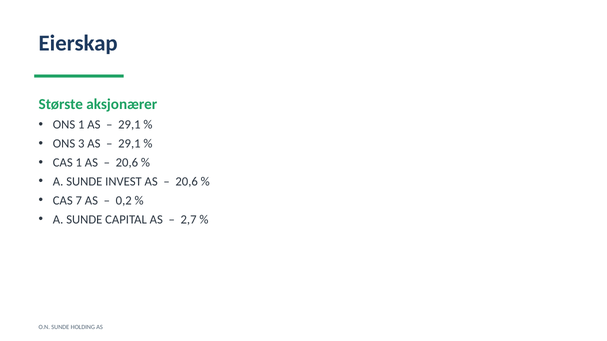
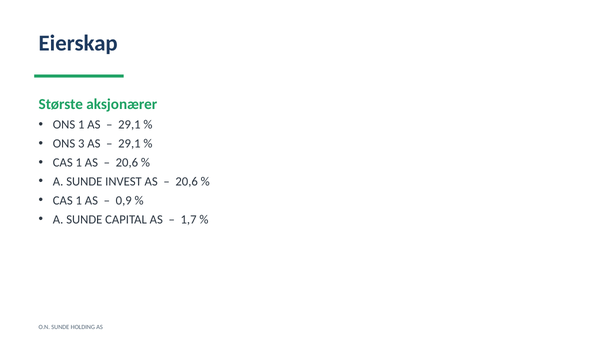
7: 7 -> 1 (79, 201)
0,2: 0,2 -> 0,9 (124, 201)
2,7: 2,7 -> 1,7 (189, 220)
